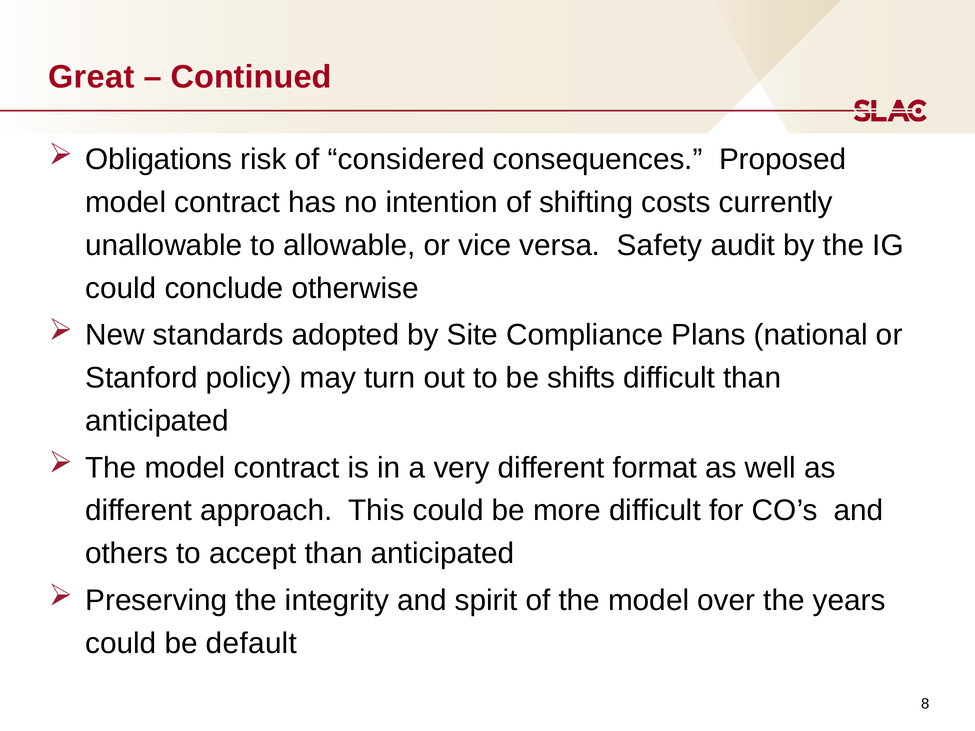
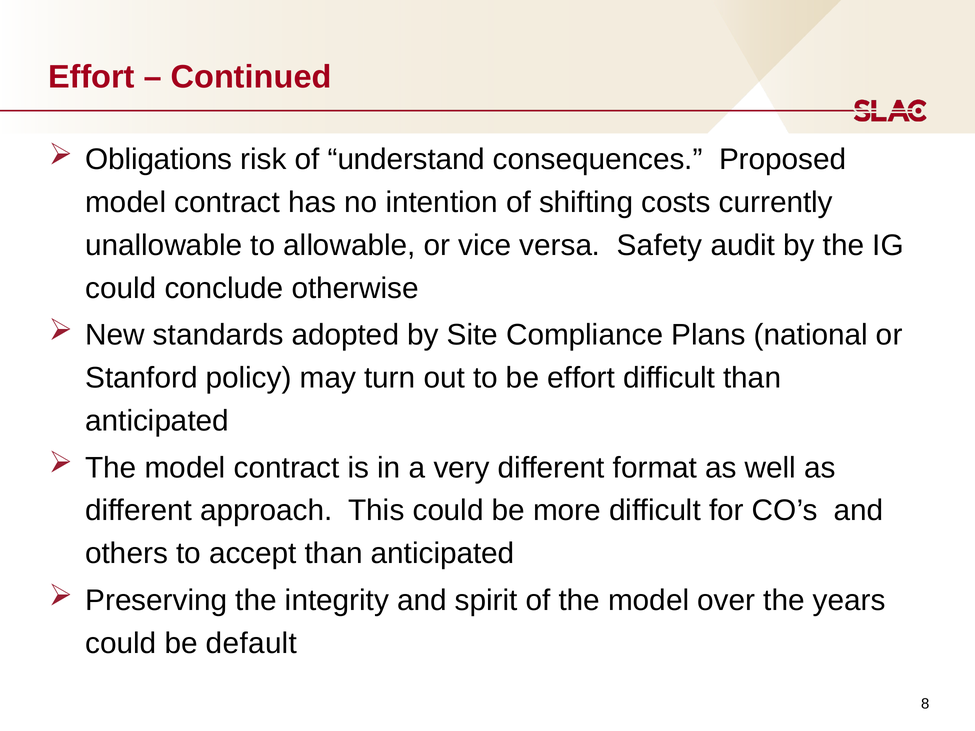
Great: Great -> Effort (91, 77)
considered: considered -> understand (406, 160)
be shifts: shifts -> effort (581, 378)
